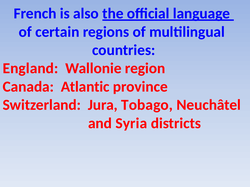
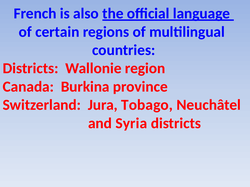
England: England -> Districts (31, 69)
Atlantic: Atlantic -> Burkina (85, 87)
